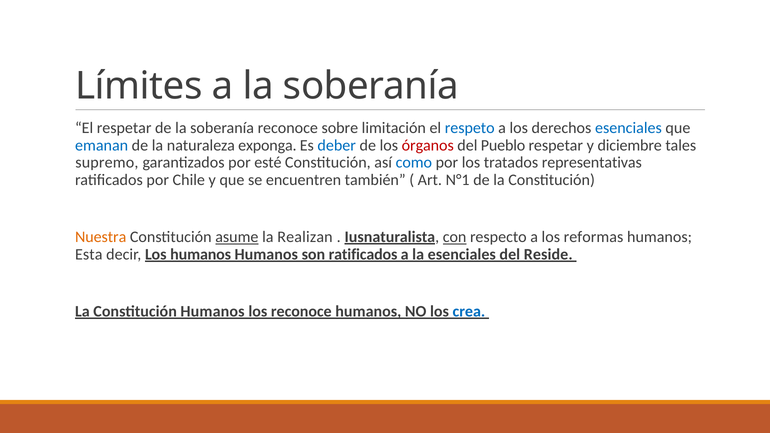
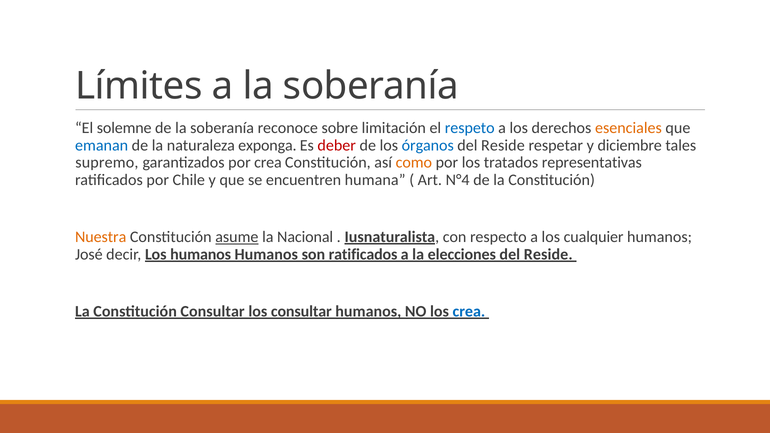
El respetar: respetar -> solemne (124, 128)
esenciales colour: blue -> orange (628, 128)
deber colour: blue -> red (337, 145)
órganos colour: red -> blue (428, 145)
Pueblo: Pueblo -> Reside (503, 145)
por esté: esté -> crea (268, 163)
como colour: blue -> orange (414, 163)
también: también -> humana (375, 180)
N°1: N°1 -> N°4 (458, 180)
Realizan: Realizan -> Nacional (305, 237)
con underline: present -> none (455, 237)
reformas: reformas -> cualquier (594, 237)
Esta: Esta -> José (89, 254)
la esenciales: esenciales -> elecciones (462, 254)
Constitución Humanos: Humanos -> Consultar (213, 312)
los reconoce: reconoce -> consultar (301, 312)
